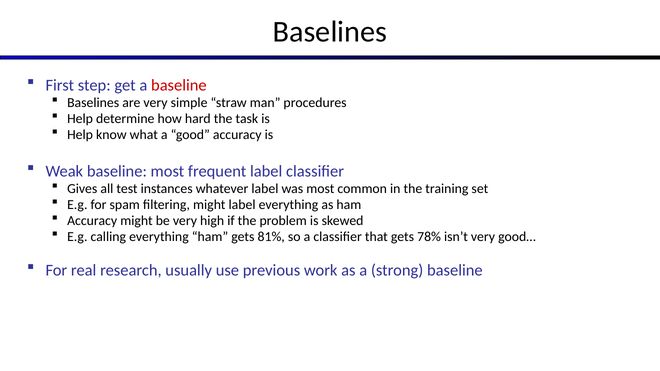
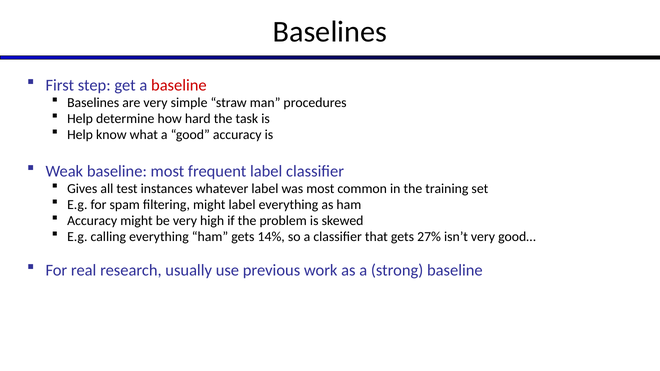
81%: 81% -> 14% (271, 237)
78%: 78% -> 27% (429, 237)
